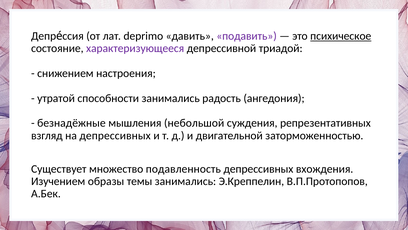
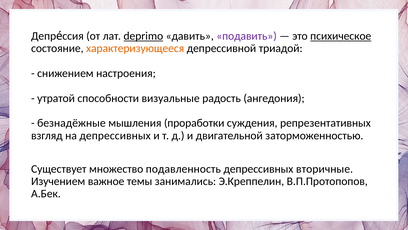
deprimo underline: none -> present (143, 36)
характеризующееся colour: purple -> orange (135, 48)
способности занимались: занимались -> визуальные (171, 98)
небольшой: небольшой -> проработки (194, 123)
вхождения: вхождения -> вторичные (325, 169)
образы: образы -> важное (106, 181)
